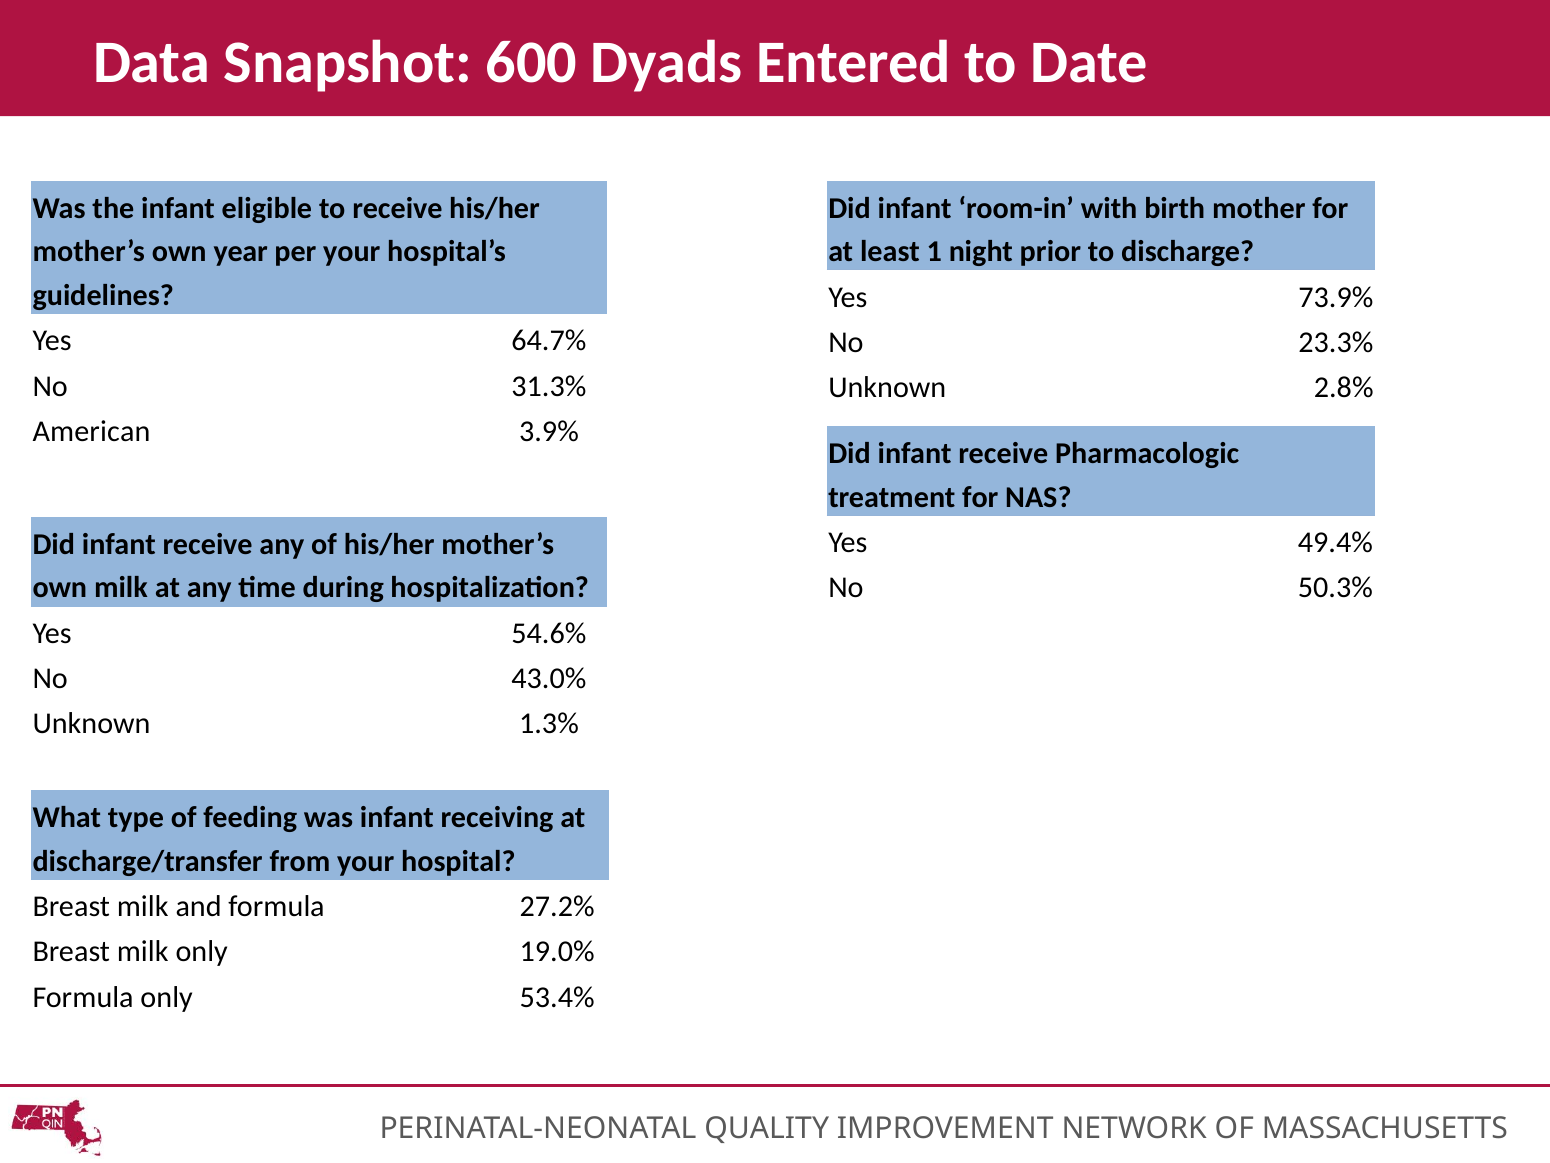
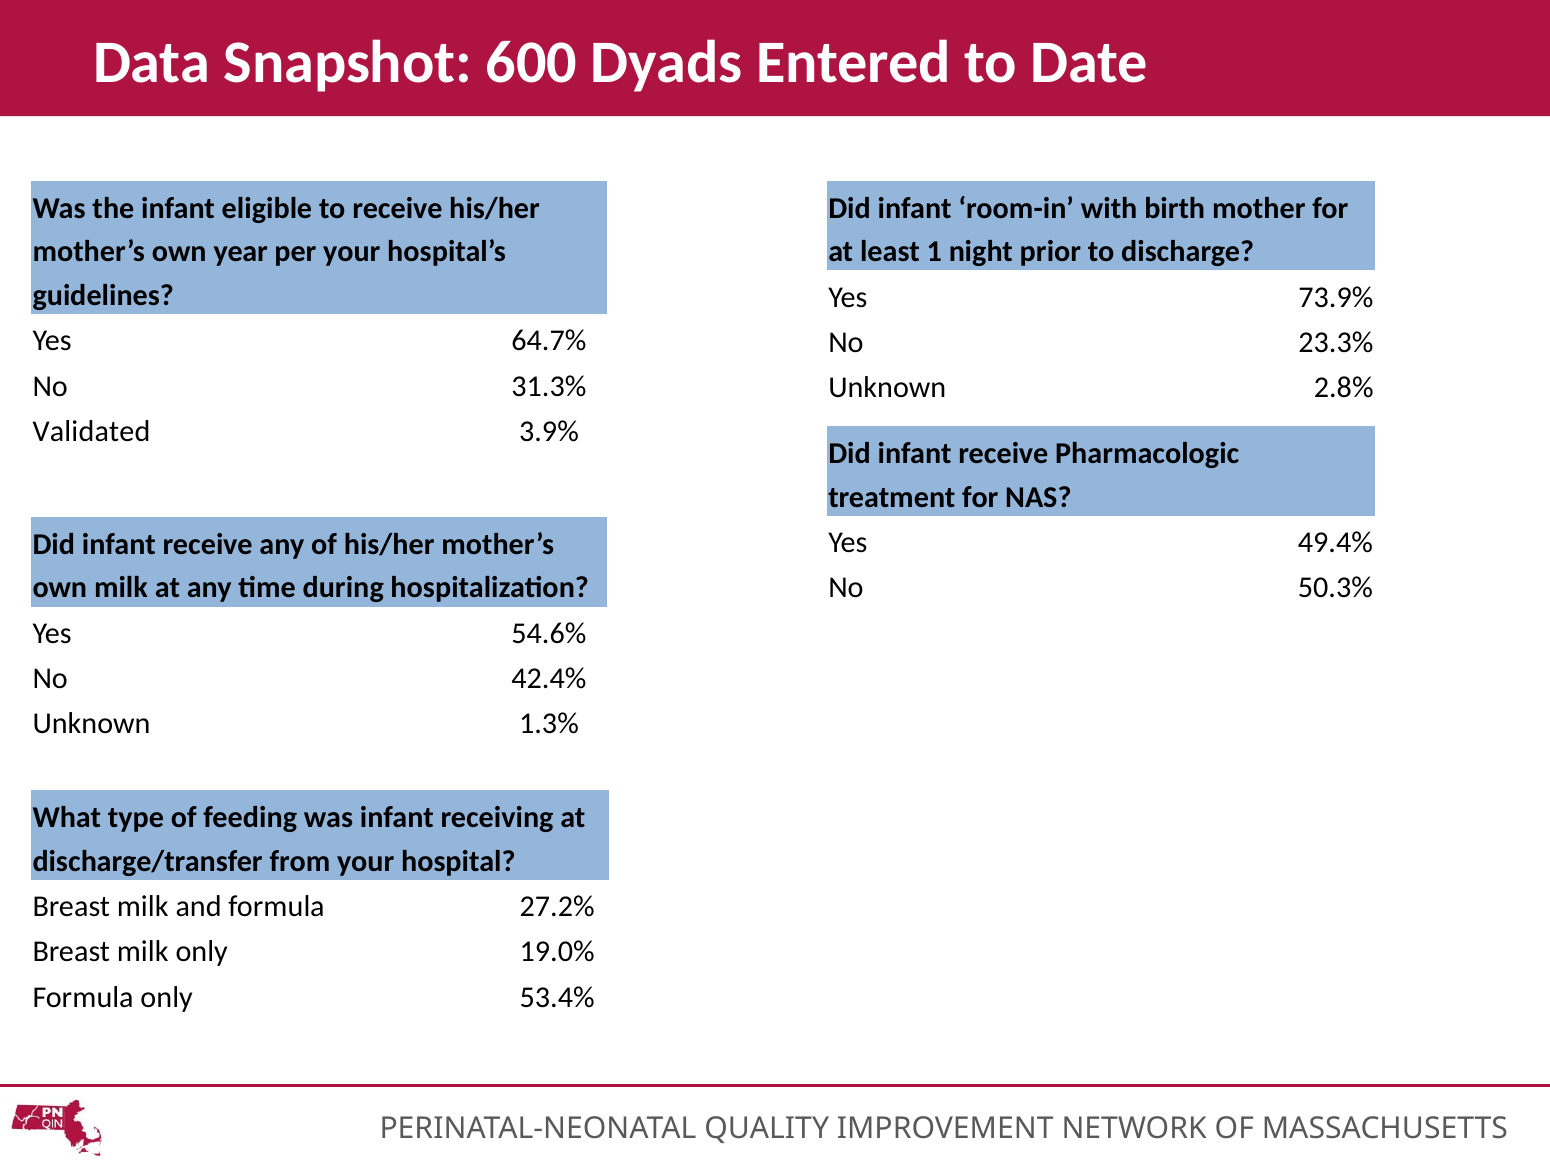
American: American -> Validated (91, 431)
43.0%: 43.0% -> 42.4% (549, 678)
